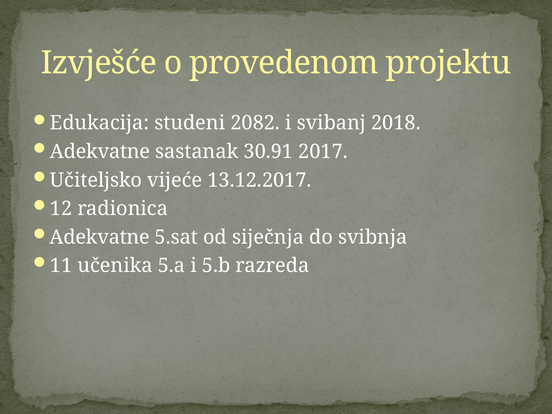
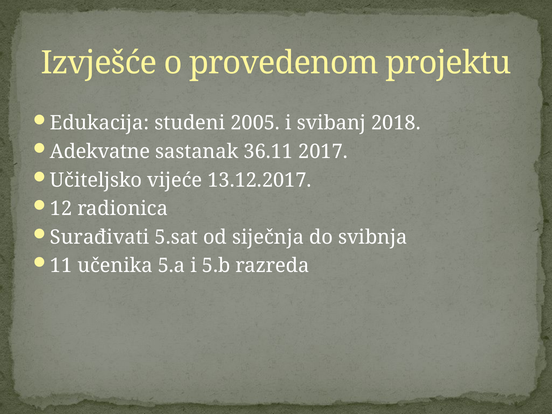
2082: 2082 -> 2005 (255, 123)
30.91: 30.91 -> 36.11 (268, 152)
Adekvatne: Adekvatne -> Surađivati (100, 237)
